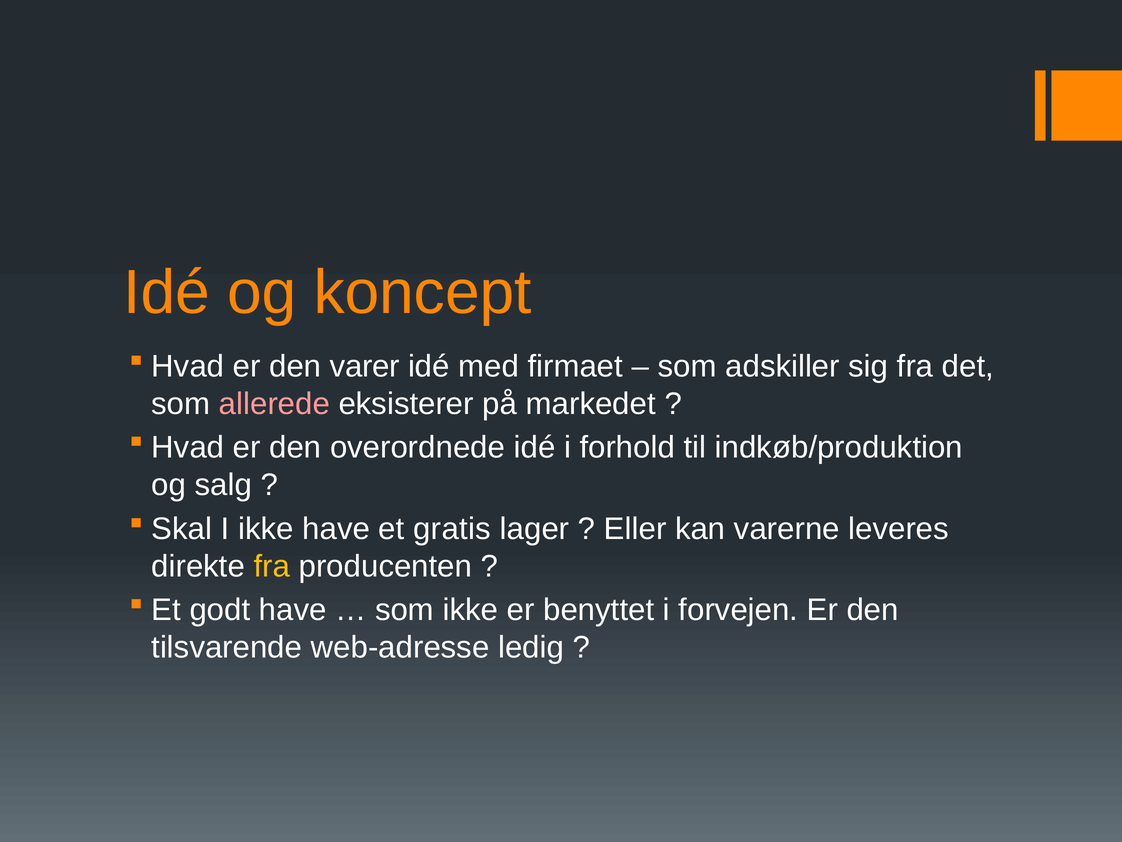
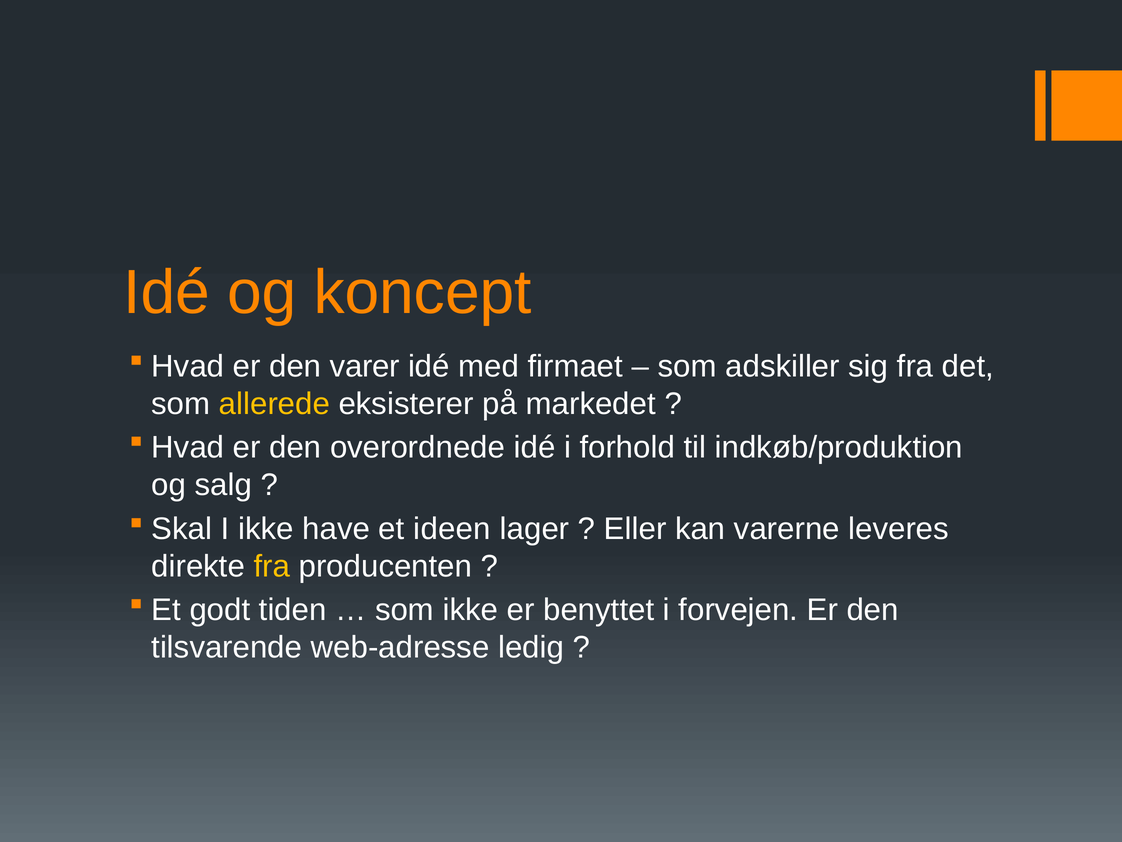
allerede colour: pink -> yellow (274, 404)
gratis: gratis -> ideen (452, 528)
godt have: have -> tiden (293, 610)
